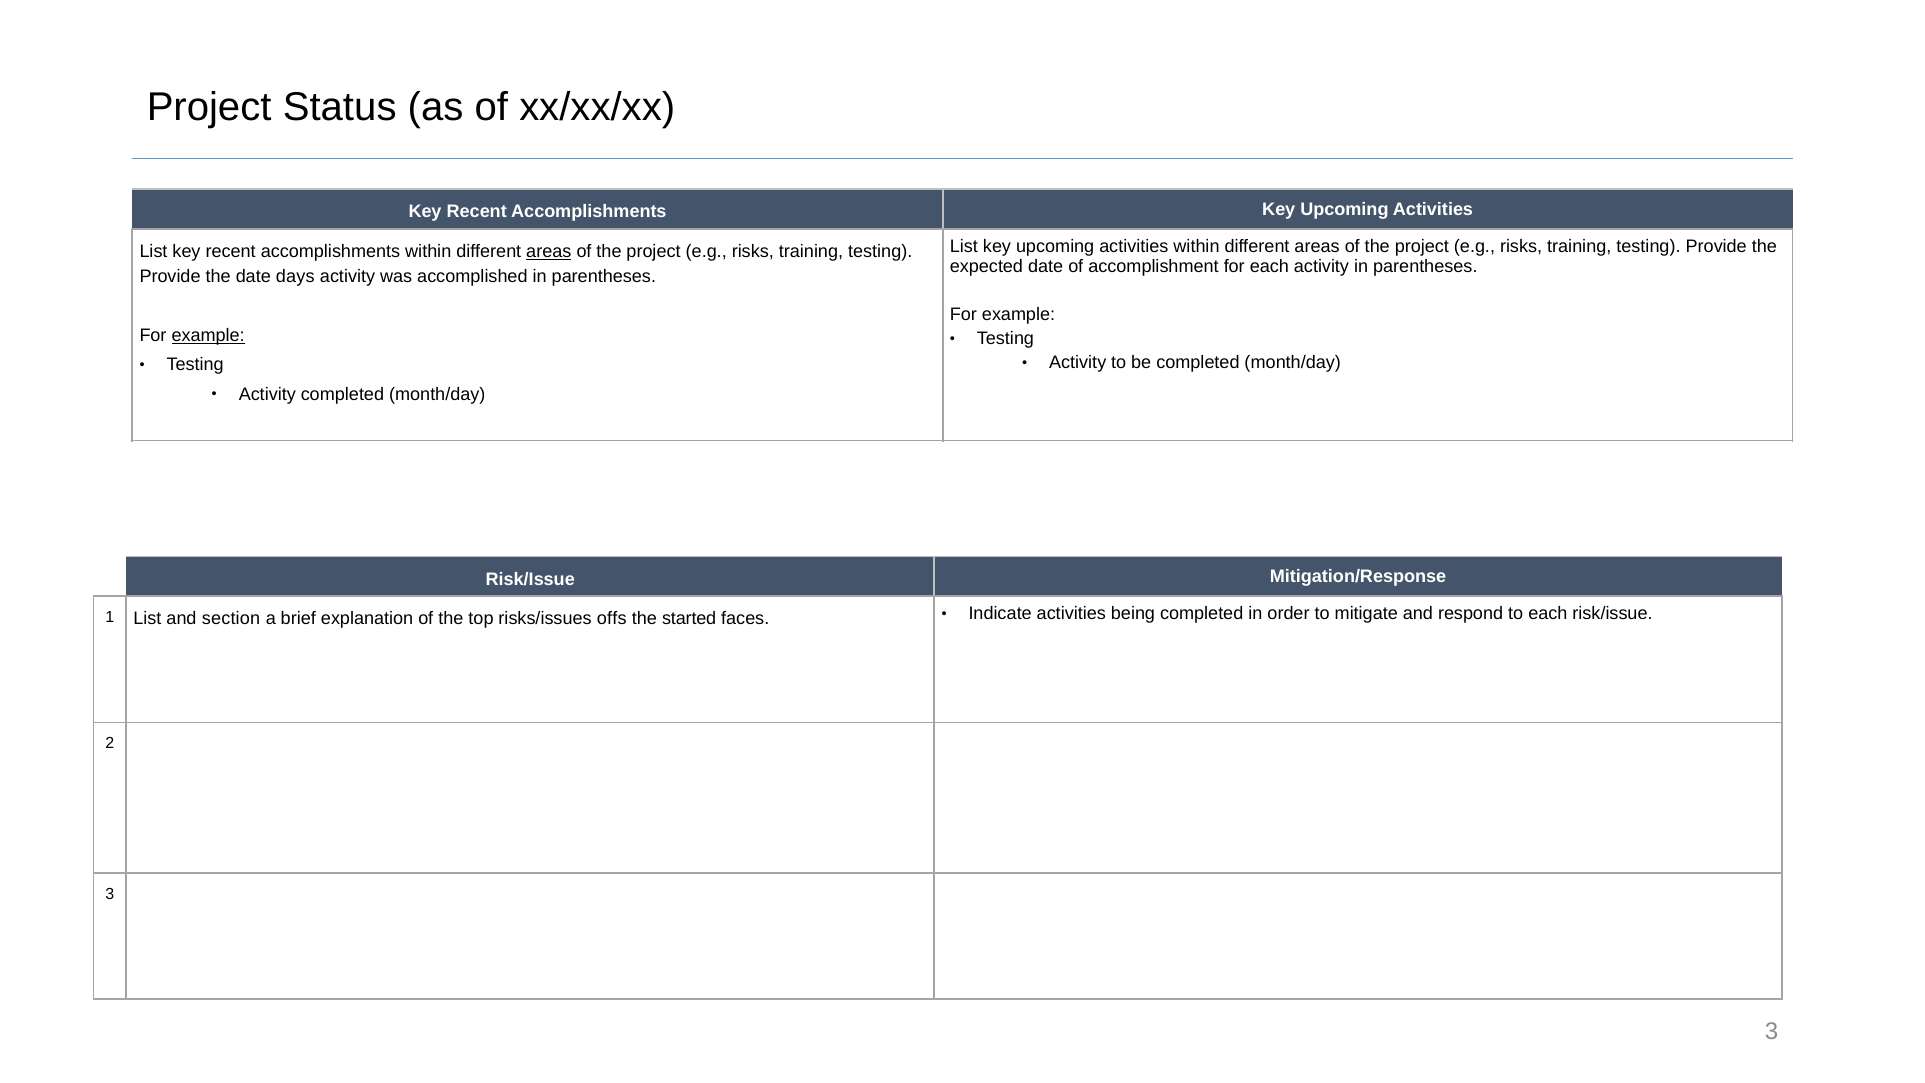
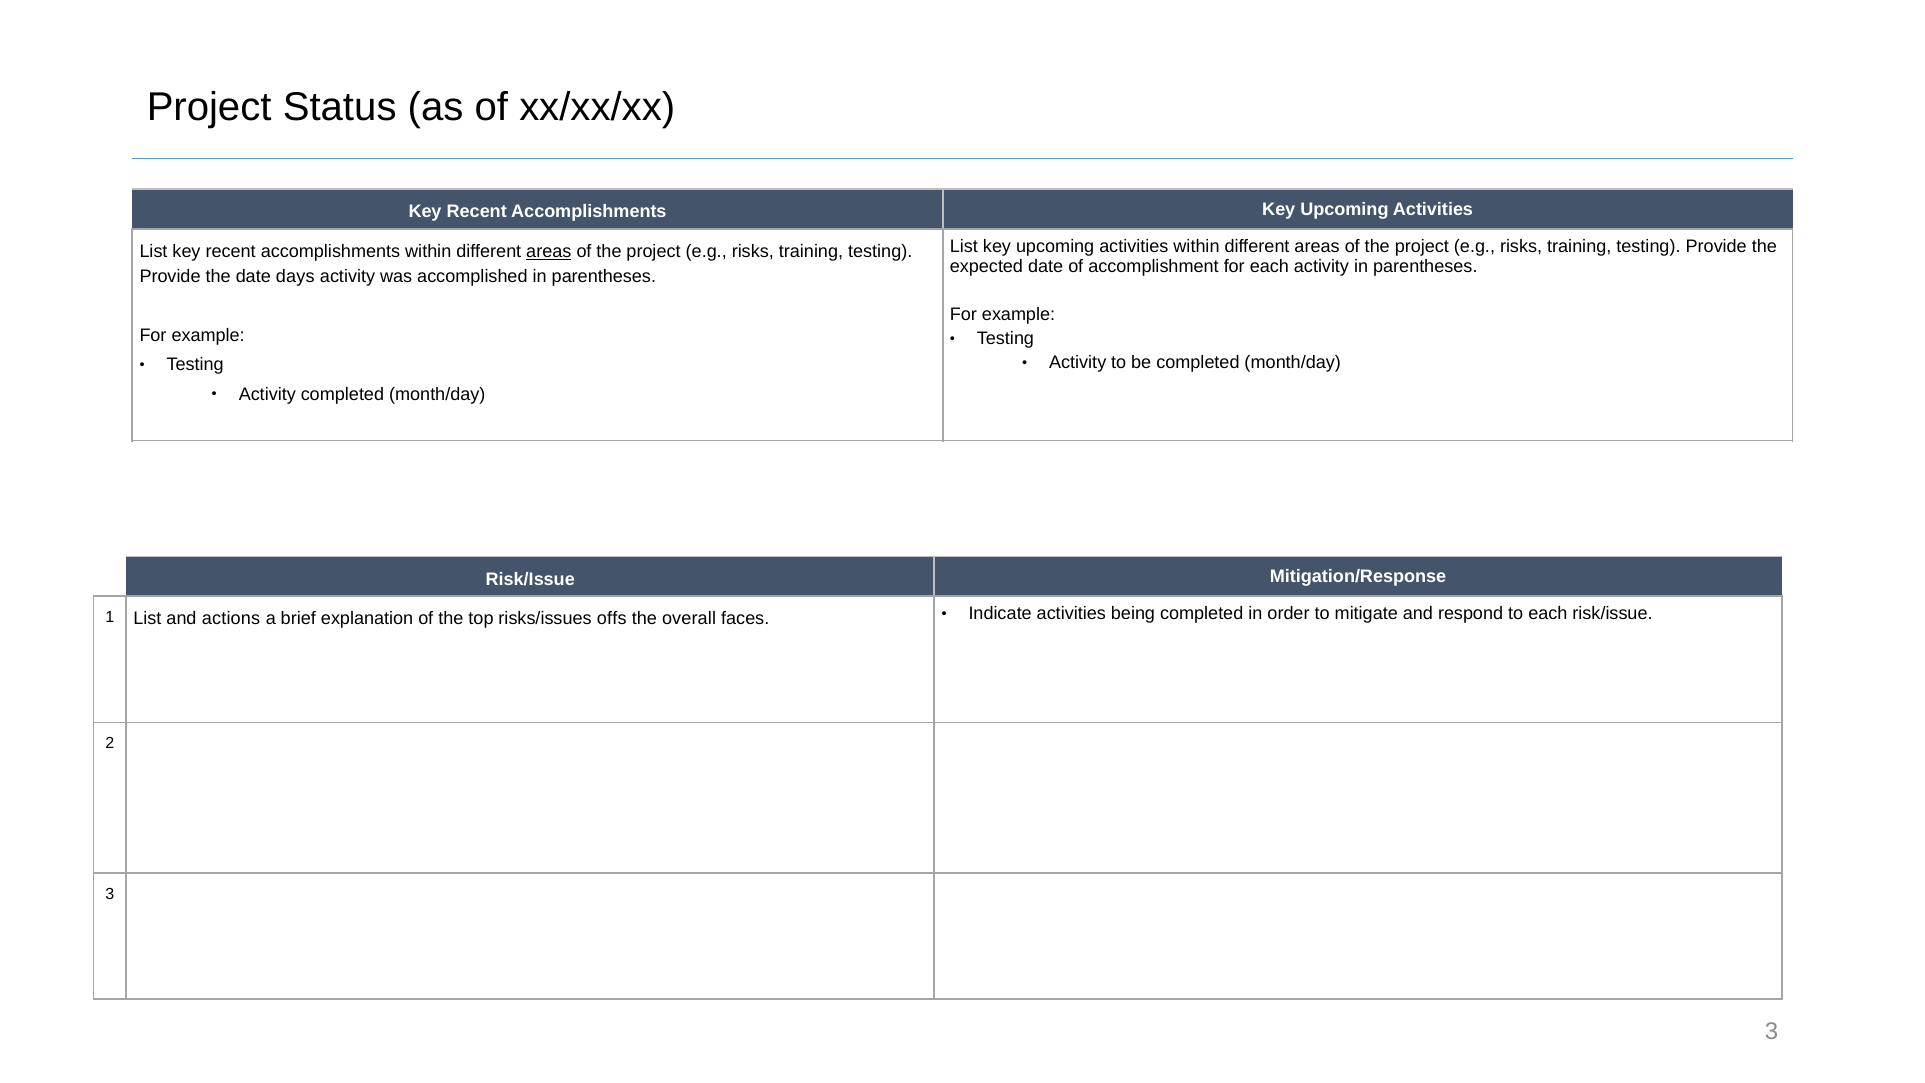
example underline: present -> none (208, 335)
section: section -> actions (231, 619)
started: started -> overall (689, 619)
